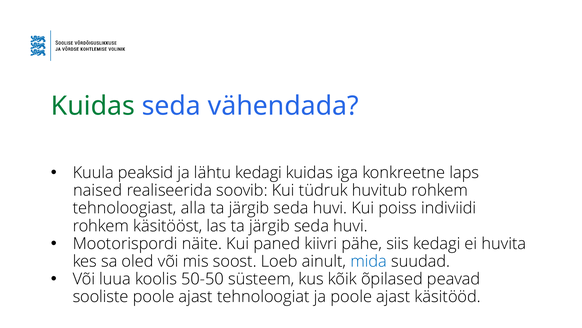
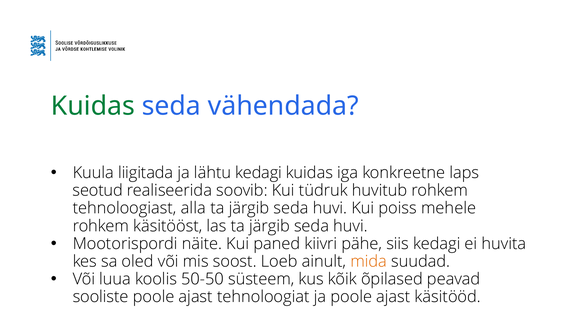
peaksid: peaksid -> liigitada (146, 172)
naised: naised -> seotud (98, 190)
indiviidi: indiviidi -> mehele (449, 208)
mida colour: blue -> orange (369, 261)
